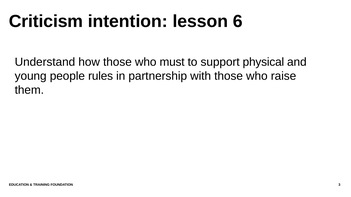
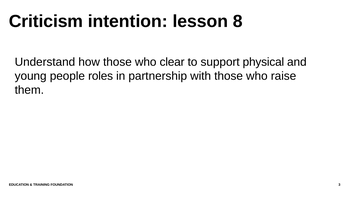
6: 6 -> 8 (238, 21)
must: must -> clear (172, 62)
rules: rules -> roles (101, 76)
